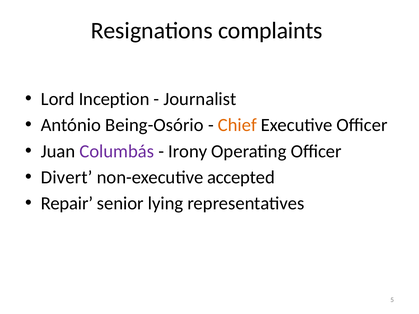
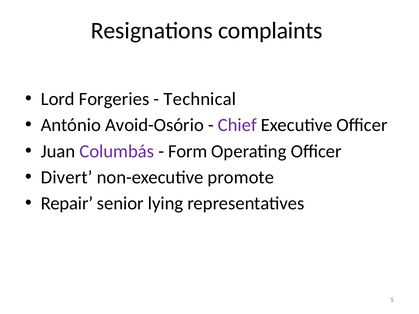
Inception: Inception -> Forgeries (114, 99)
Journalist: Journalist -> Technical (200, 99)
Being-Osório: Being-Osório -> Avoid-Osório (155, 125)
Chief colour: orange -> purple (237, 125)
Irony: Irony -> Form (188, 151)
accepted: accepted -> promote (241, 177)
